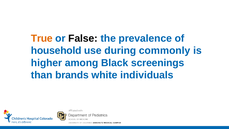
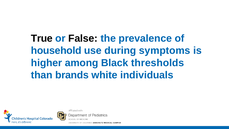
True colour: orange -> black (42, 38)
commonly: commonly -> symptoms (165, 51)
screenings: screenings -> thresholds (158, 63)
